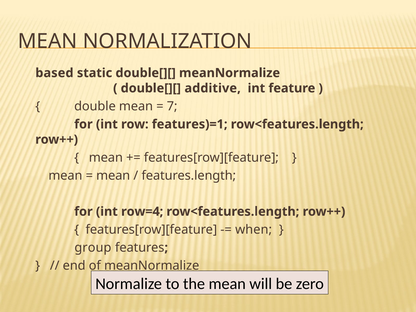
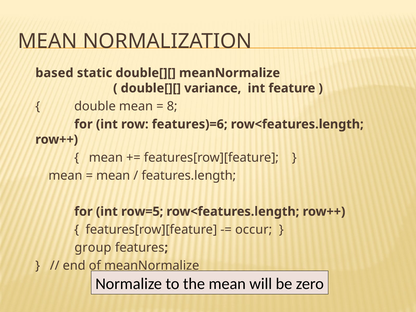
additive: additive -> variance (213, 88)
7: 7 -> 8 (172, 106)
features)=1: features)=1 -> features)=6 (190, 124)
row=4: row=4 -> row=5 (142, 212)
when: when -> occur (254, 230)
